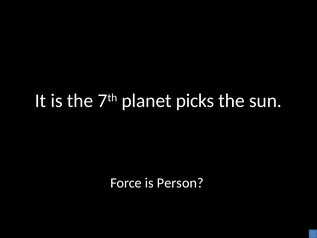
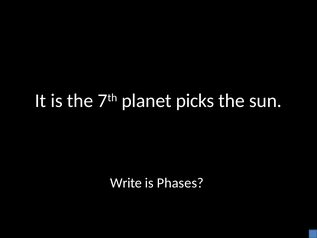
Force: Force -> Write (126, 183)
Person: Person -> Phases (180, 183)
